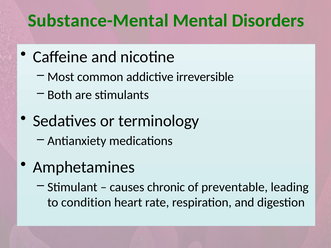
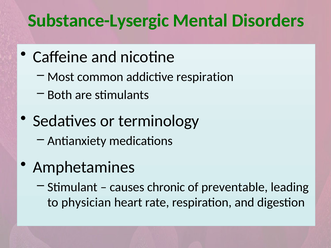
Substance-Mental: Substance-Mental -> Substance-Lysergic (98, 21)
addictive irreversible: irreversible -> respiration (205, 77)
condition: condition -> physician (86, 203)
